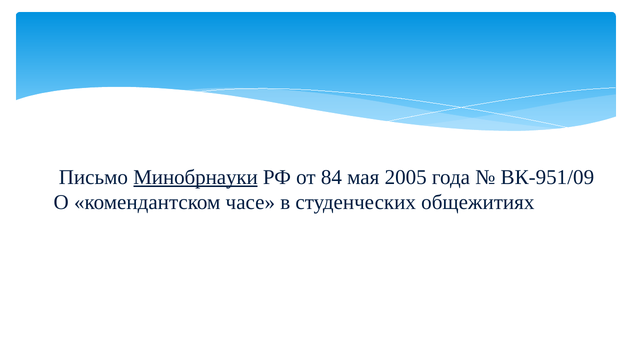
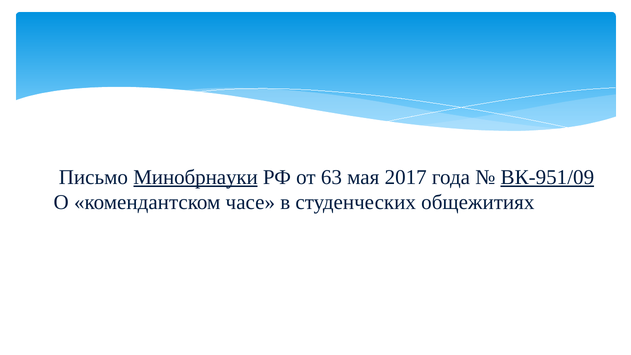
84: 84 -> 63 (331, 177)
2005: 2005 -> 2017 (406, 177)
ВК-951/09 underline: none -> present (547, 177)
